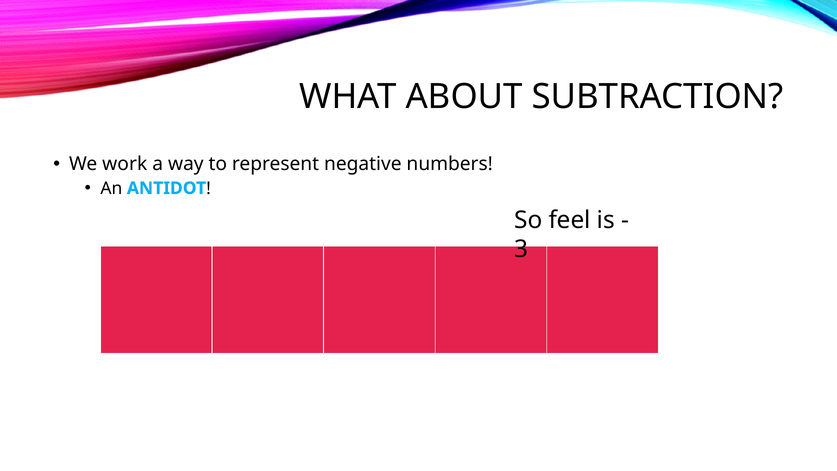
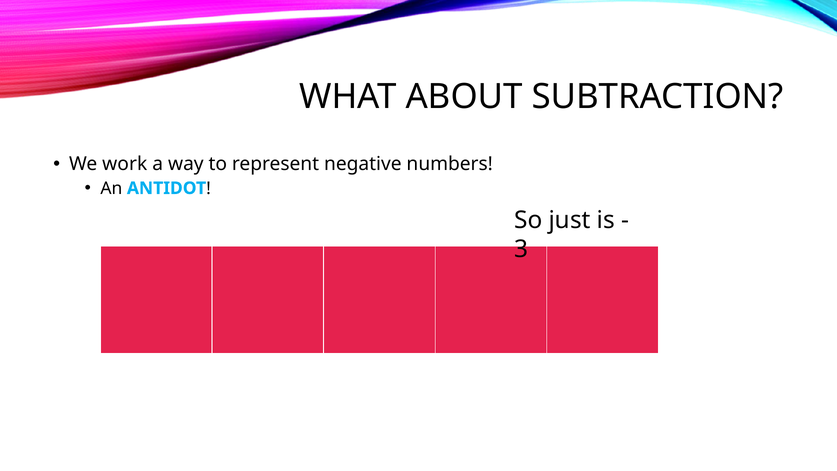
feel: feel -> just (570, 220)
